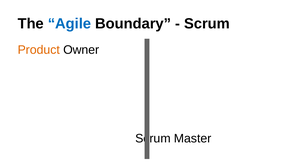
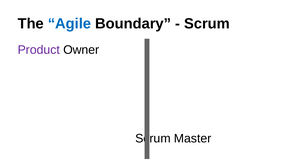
Product colour: orange -> purple (39, 50)
